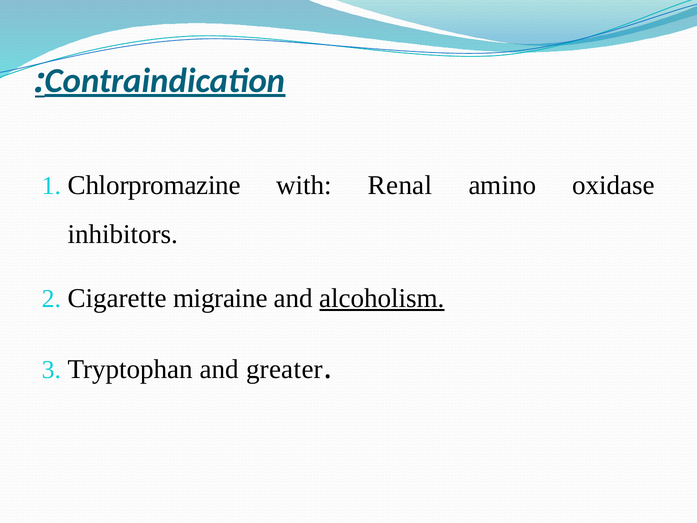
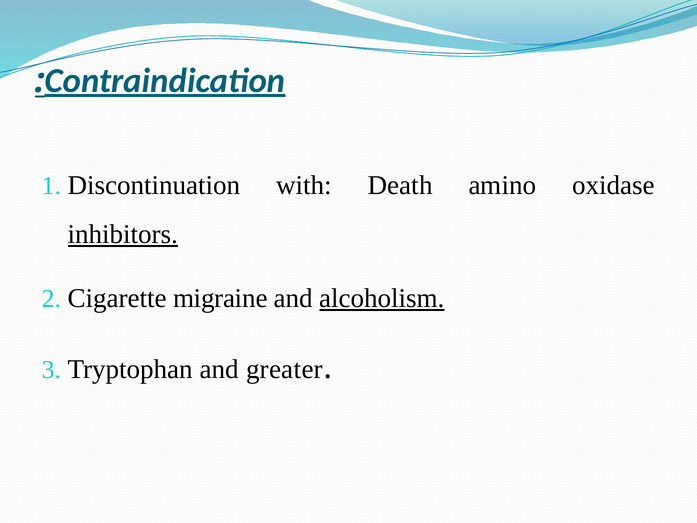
Chlorpromazine: Chlorpromazine -> Discontinuation (154, 185)
Renal: Renal -> Death (400, 185)
inhibitors underline: none -> present (123, 234)
